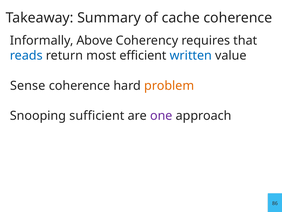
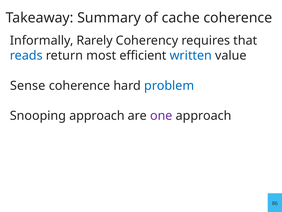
Above: Above -> Rarely (95, 40)
problem colour: orange -> blue (169, 85)
Snooping sufficient: sufficient -> approach (97, 116)
